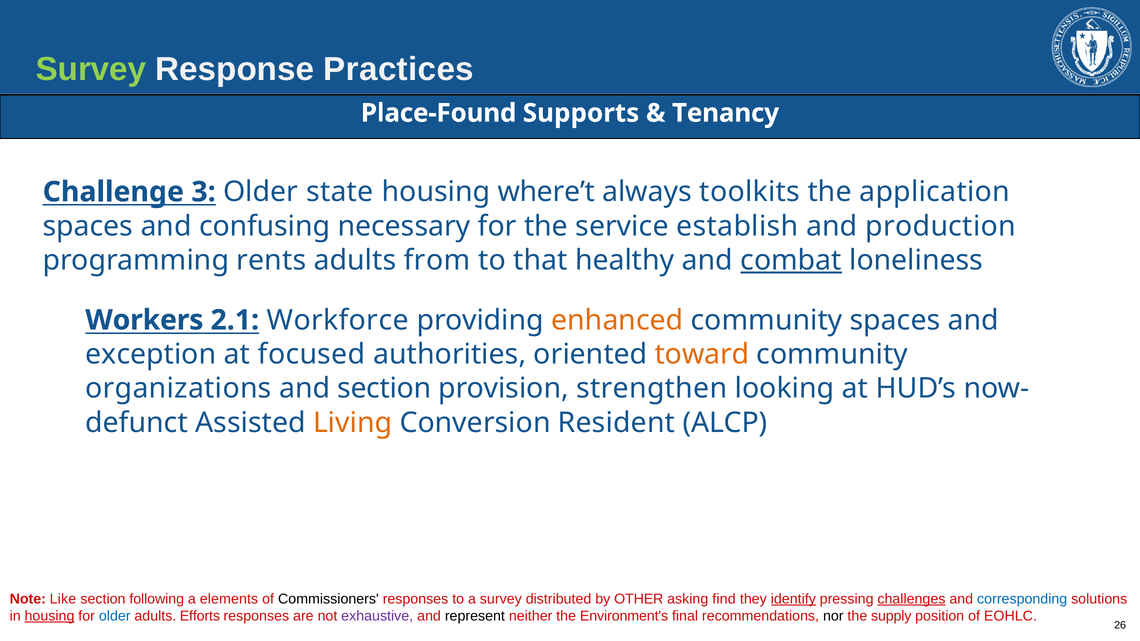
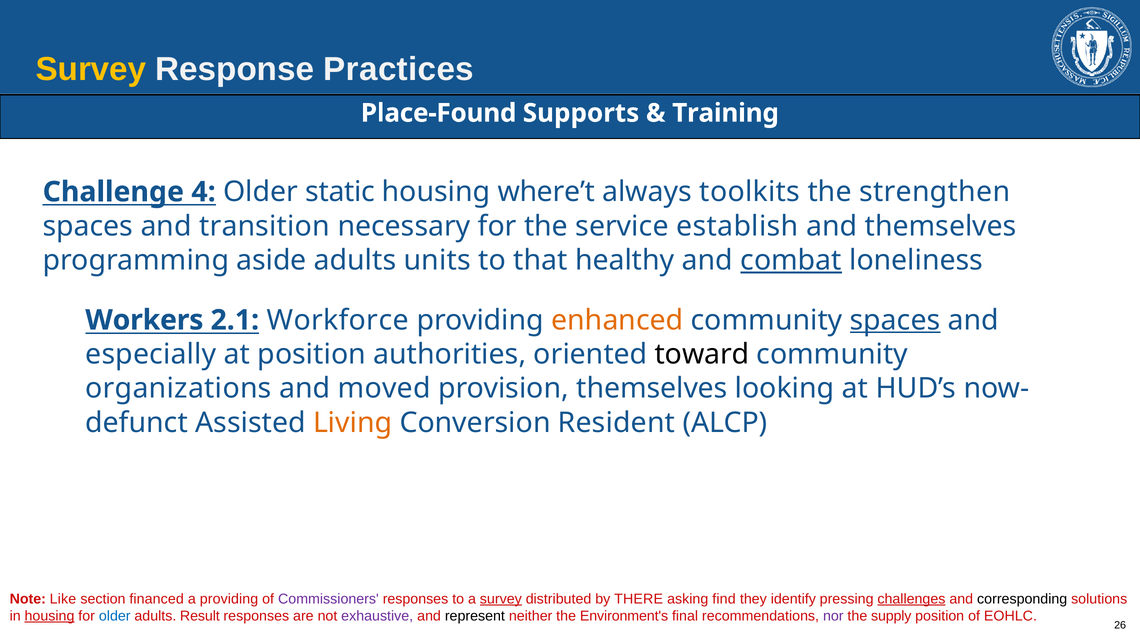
Survey colour: light green -> yellow (91, 69)
Tenancy: Tenancy -> Training (726, 113)
3: 3 -> 4 (204, 192)
state: state -> static (340, 192)
application: application -> strengthen (935, 192)
confusing: confusing -> transition (264, 226)
and production: production -> themselves (941, 226)
rents: rents -> aside (271, 260)
from: from -> units (437, 260)
spaces underline: none -> present (895, 320)
exception: exception -> especially (151, 354)
at focused: focused -> position (312, 354)
toward colour: orange -> black (702, 354)
and section: section -> moved (384, 389)
provision strengthen: strengthen -> themselves (652, 389)
following: following -> financed (157, 599)
a elements: elements -> providing (229, 599)
Commissioners colour: black -> purple (328, 599)
survey underline: none -> present (501, 599)
OTHER: OTHER -> THERE (639, 599)
identify underline: present -> none (793, 599)
corresponding colour: blue -> black (1022, 599)
Efforts: Efforts -> Result (200, 616)
nor colour: black -> purple (833, 616)
